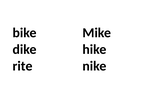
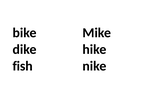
rite: rite -> fish (23, 66)
